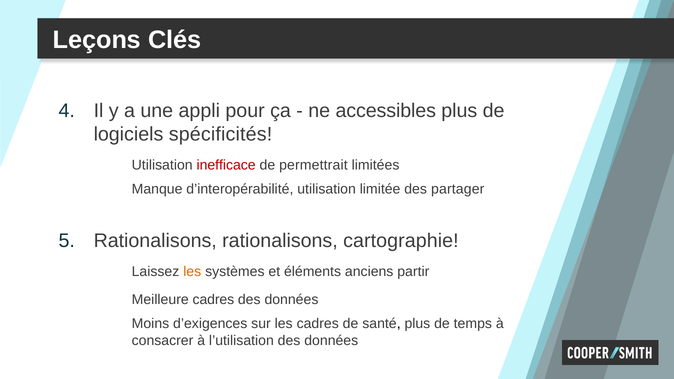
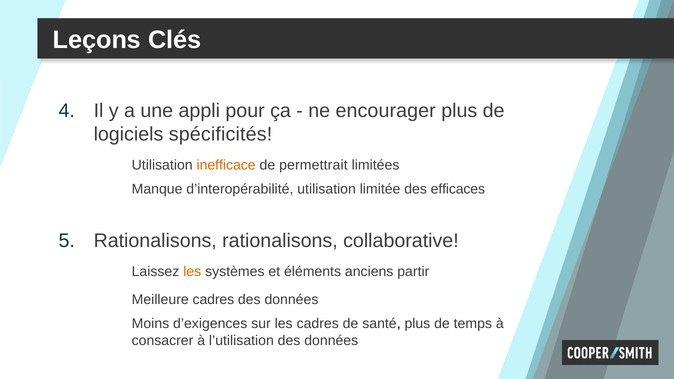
accessibles: accessibles -> encourager (386, 111)
inefficace colour: red -> orange (226, 165)
partager: partager -> efficaces (458, 189)
cartographie: cartographie -> collaborative (401, 241)
